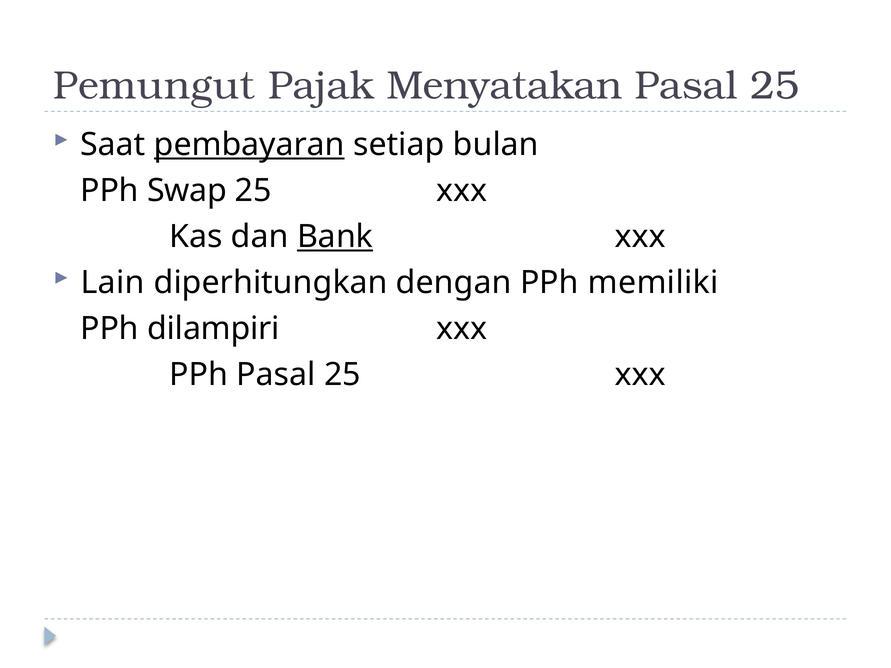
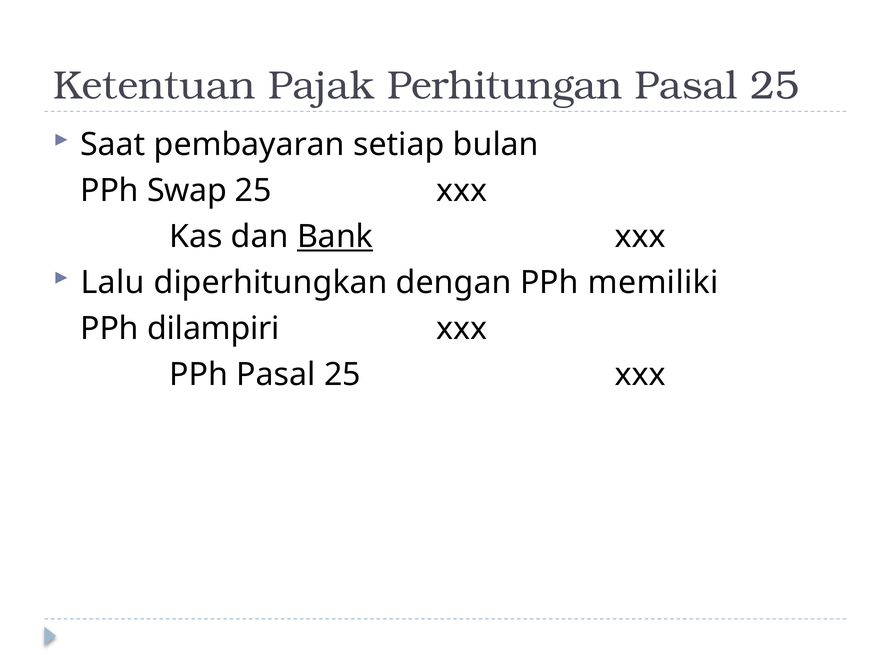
Pemungut: Pemungut -> Ketentuan (154, 86)
Menyatakan: Menyatakan -> Perhitungan (505, 86)
pembayaran underline: present -> none (249, 145)
Lain: Lain -> Lalu (113, 283)
